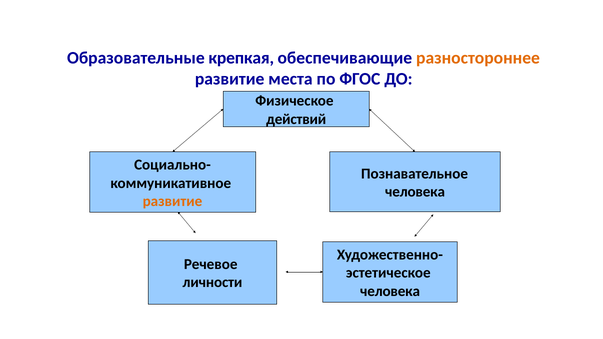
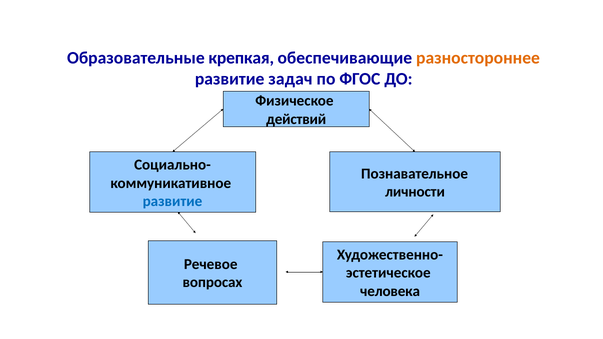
места: места -> задач (290, 79)
человека: человека -> личности (415, 192)
развитие colour: orange -> blue (172, 201)
личности: личности -> вопросах (212, 282)
